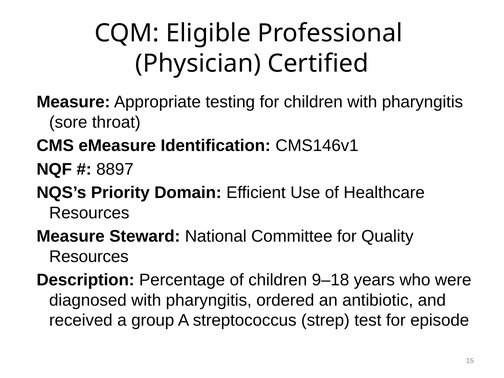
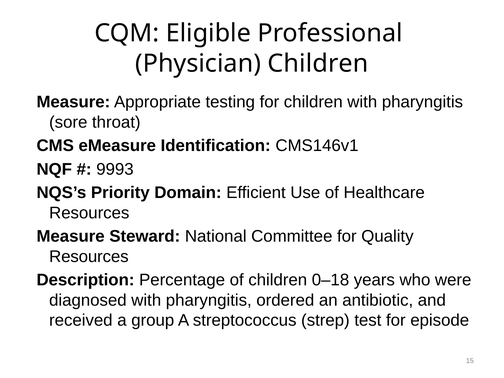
Physician Certified: Certified -> Children (318, 64)
8897: 8897 -> 9993 (115, 169)
9–18: 9–18 -> 0–18 (330, 280)
